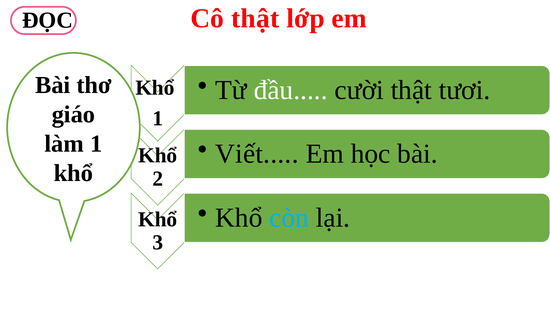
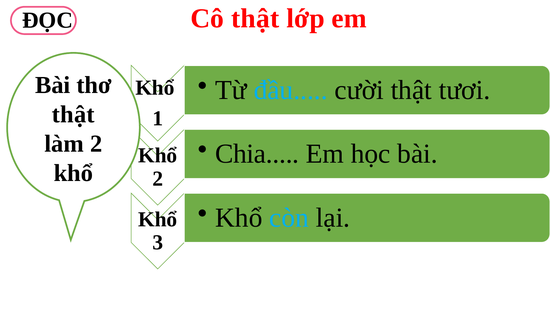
đầu colour: white -> light blue (291, 90)
giáo: giáo -> thật (73, 115)
làm 1: 1 -> 2 (96, 144)
Viết: Viết -> Chia (257, 154)
